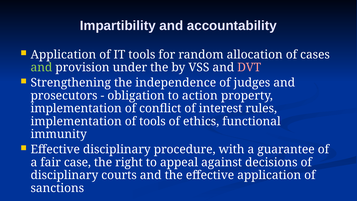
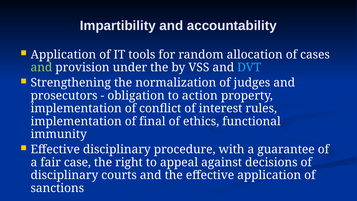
DVT colour: pink -> light blue (249, 67)
independence: independence -> normalization (176, 83)
of tools: tools -> final (152, 121)
